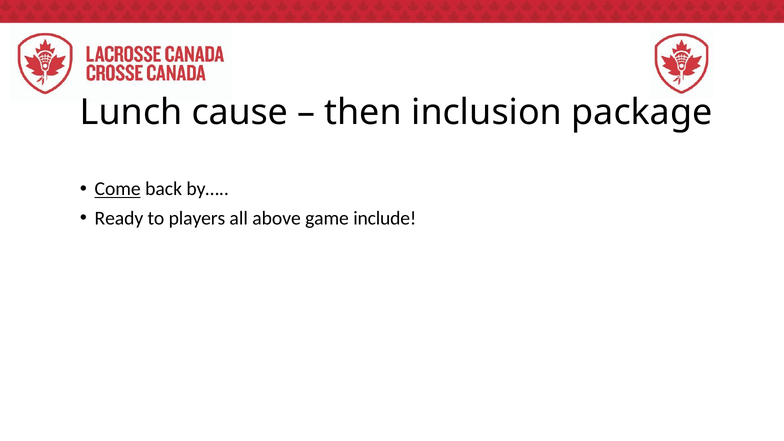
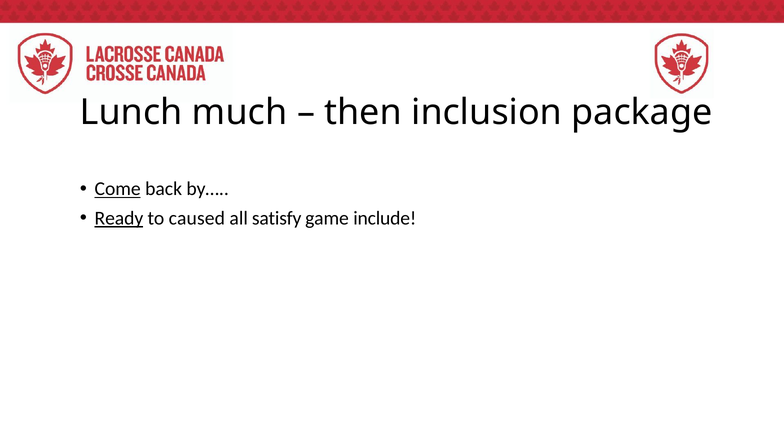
cause: cause -> much (240, 112)
Ready underline: none -> present (119, 218)
players: players -> caused (197, 218)
above: above -> satisfy (277, 218)
